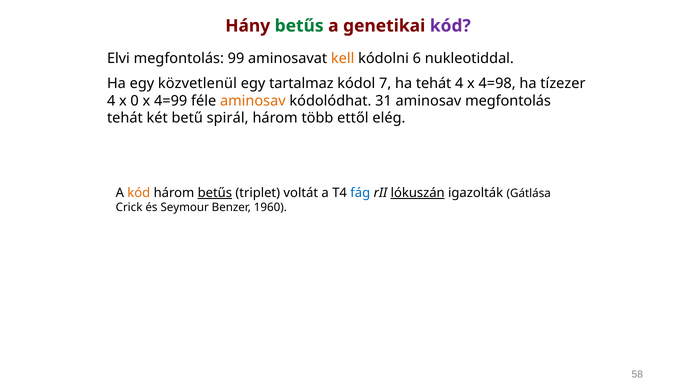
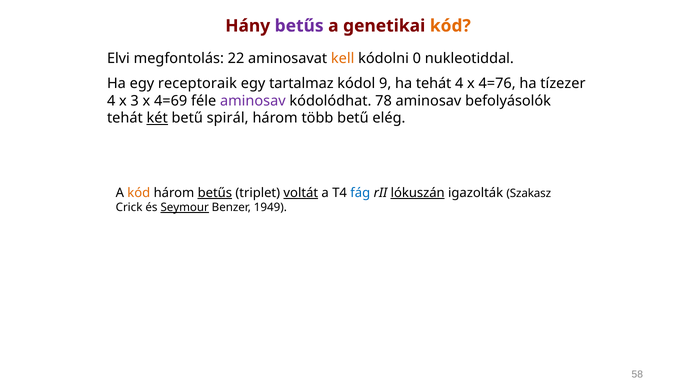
betűs colour: green -> purple (299, 26)
kód colour: purple -> orange (450, 26)
99: 99 -> 22 (236, 59)
6: 6 -> 0 (417, 59)
közvetlenül: közvetlenül -> receptoraik (197, 83)
7: 7 -> 9 (385, 83)
4=98: 4=98 -> 4=76 (497, 83)
0: 0 -> 3 (135, 101)
4=99: 4=99 -> 4=69 (171, 101)
aminosav colour: orange -> purple (253, 101)
31: 31 -> 78 (384, 101)
aminosav megfontolás: megfontolás -> befolyásolók (508, 101)
két underline: none -> present (157, 118)
több ettől: ettől -> betű (353, 118)
voltát underline: none -> present (301, 193)
Gátlása: Gátlása -> Szakasz (529, 193)
Seymour underline: none -> present (185, 207)
1960: 1960 -> 1949 (270, 207)
